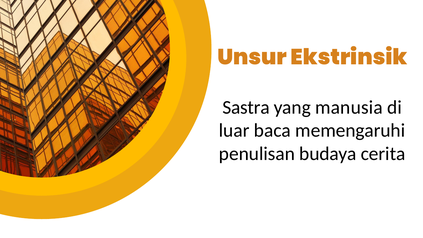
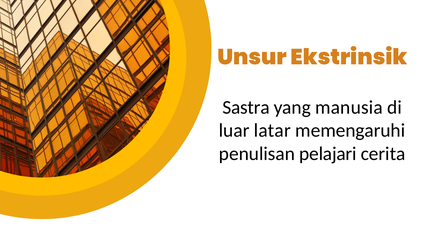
baca: baca -> latar (272, 131)
budaya: budaya -> pelajari (328, 154)
